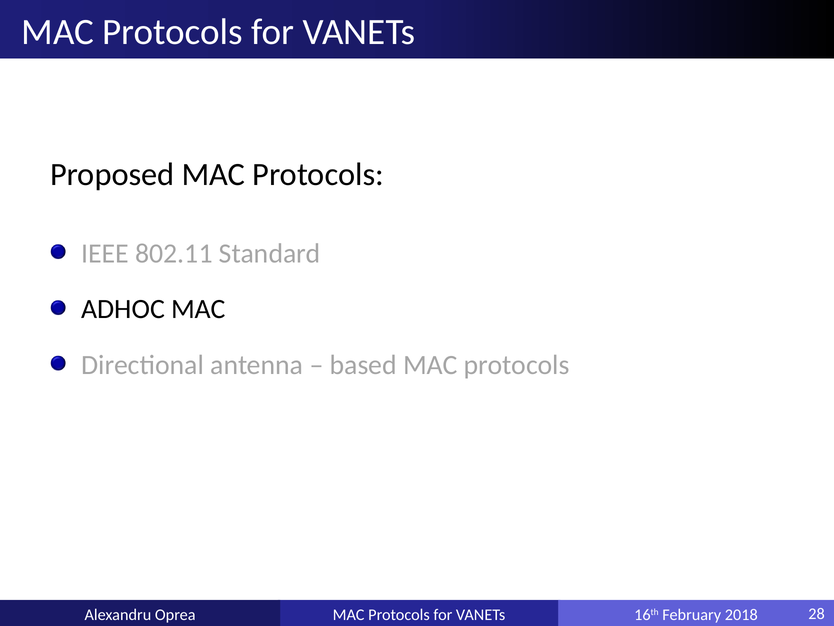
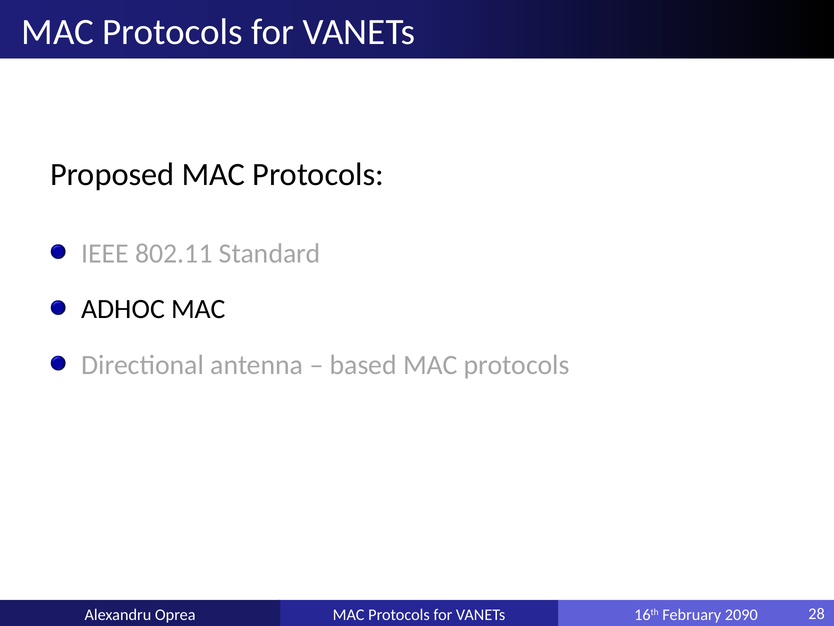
2018: 2018 -> 2090 (741, 614)
